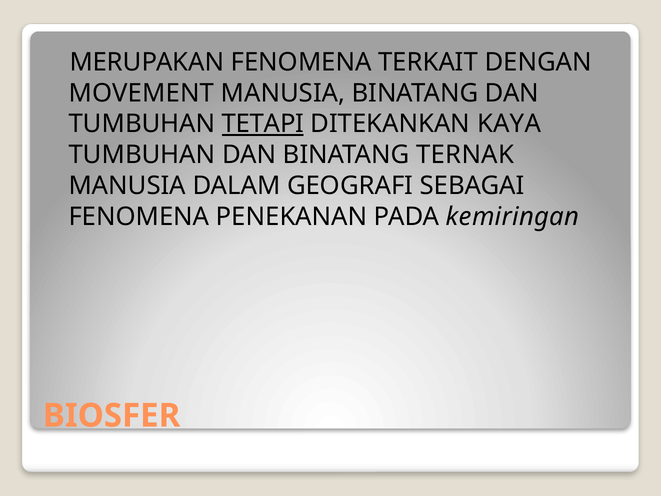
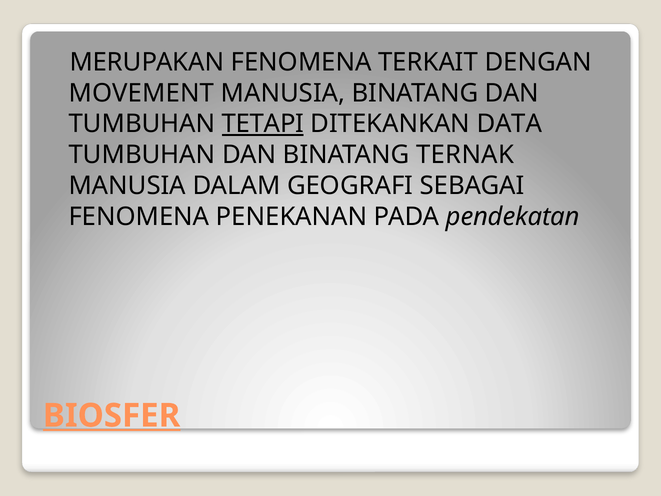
KAYA: KAYA -> DATA (509, 124)
kemiringan: kemiringan -> pendekatan (513, 216)
BIOSFER underline: none -> present (112, 415)
